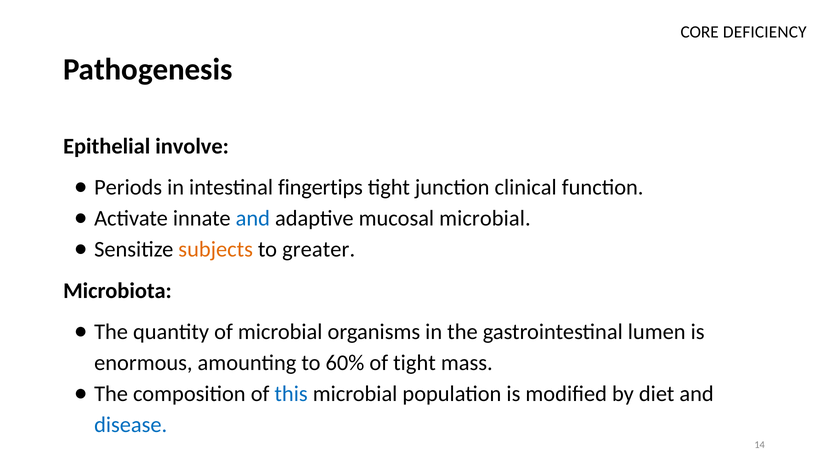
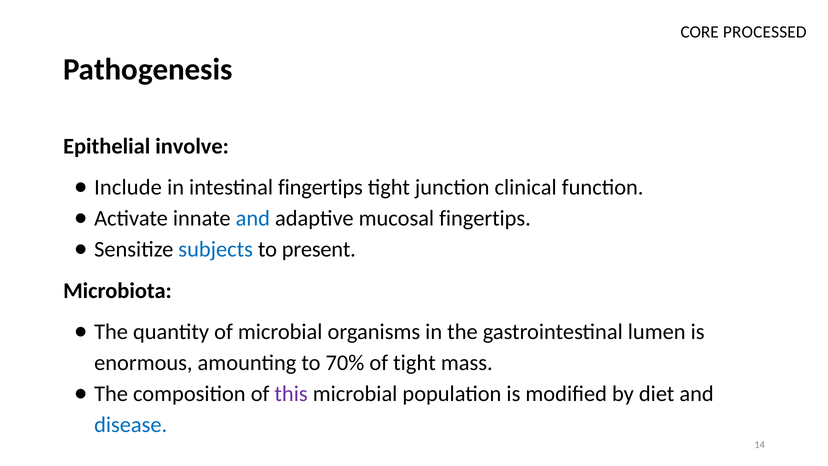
DEFICIENCY: DEFICIENCY -> PROCESSED (765, 32)
Periods: Periods -> Include (128, 187)
mucosal microbial: microbial -> fingertips (485, 218)
subjects colour: orange -> blue (216, 249)
greater: greater -> present (319, 249)
60%: 60% -> 70% (345, 363)
this colour: blue -> purple (291, 394)
